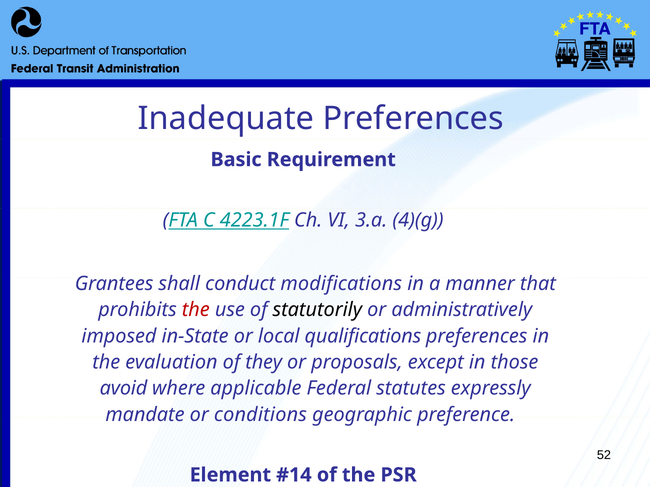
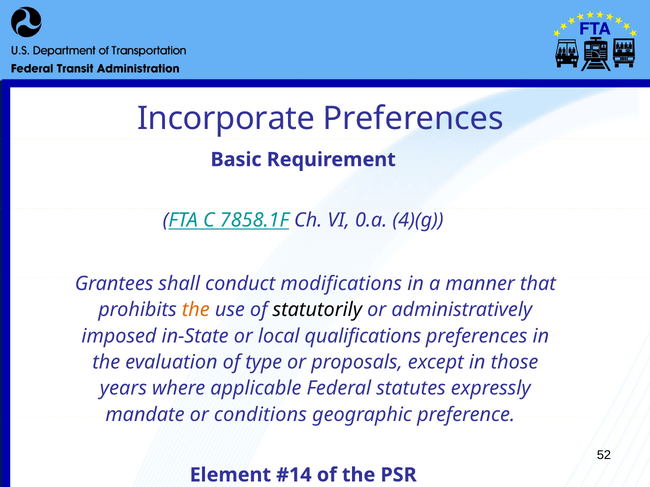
Inadequate: Inadequate -> Incorporate (226, 119)
4223.1F: 4223.1F -> 7858.1F (254, 220)
3.a: 3.a -> 0.a (371, 220)
the colour: red -> orange (196, 310)
they: they -> type (264, 363)
avoid: avoid -> years (123, 389)
